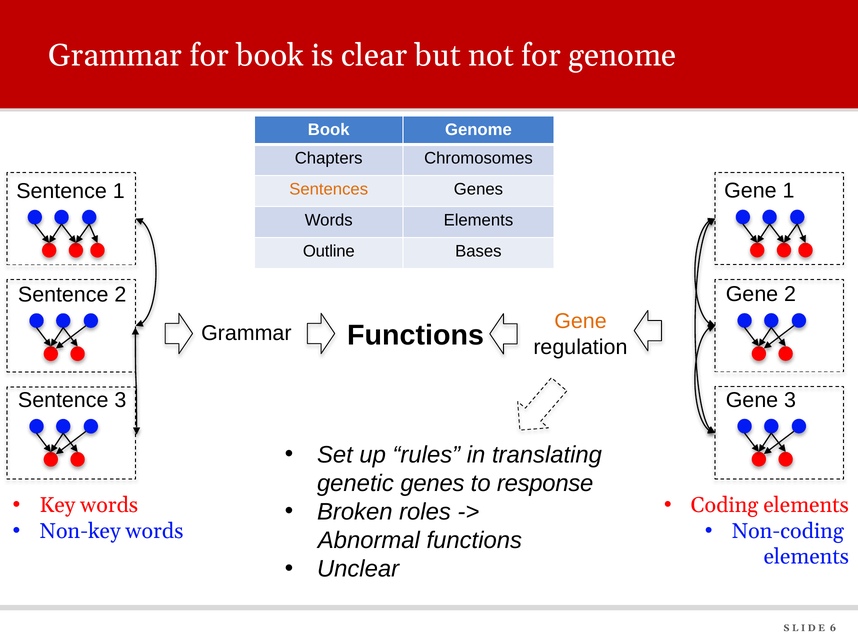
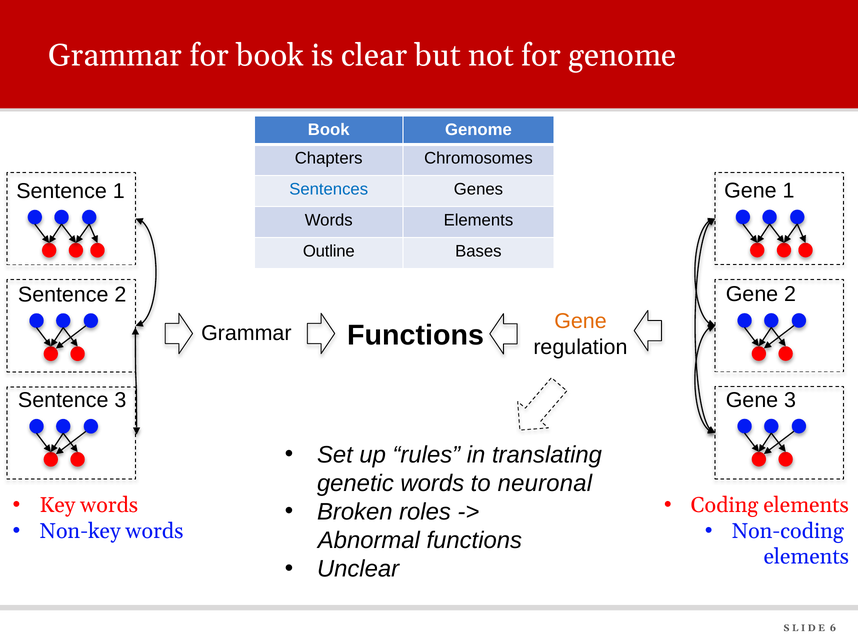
Sentences colour: orange -> blue (329, 190)
genetic genes: genes -> words (432, 484)
response: response -> neuronal (545, 484)
